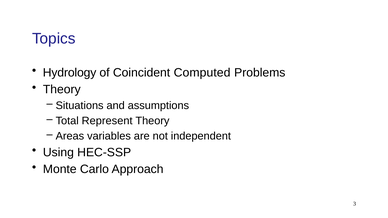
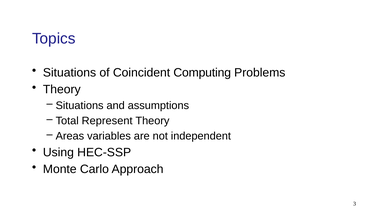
Hydrology: Hydrology -> Situations (70, 73)
Computed: Computed -> Computing (202, 73)
